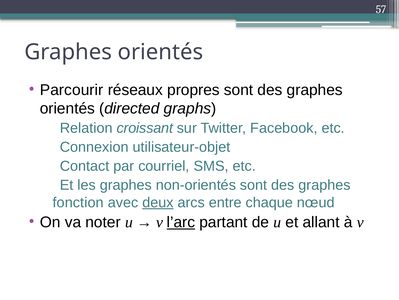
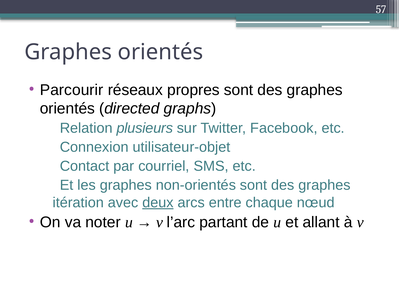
croissant: croissant -> plusieurs (145, 128)
fonction: fonction -> itération (78, 202)
l’arc underline: present -> none (181, 222)
